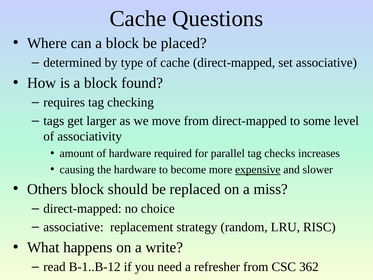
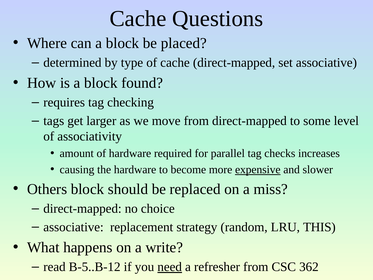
RISC: RISC -> THIS (319, 227)
B-1..B-12: B-1..B-12 -> B-5..B-12 (95, 267)
need underline: none -> present (170, 267)
